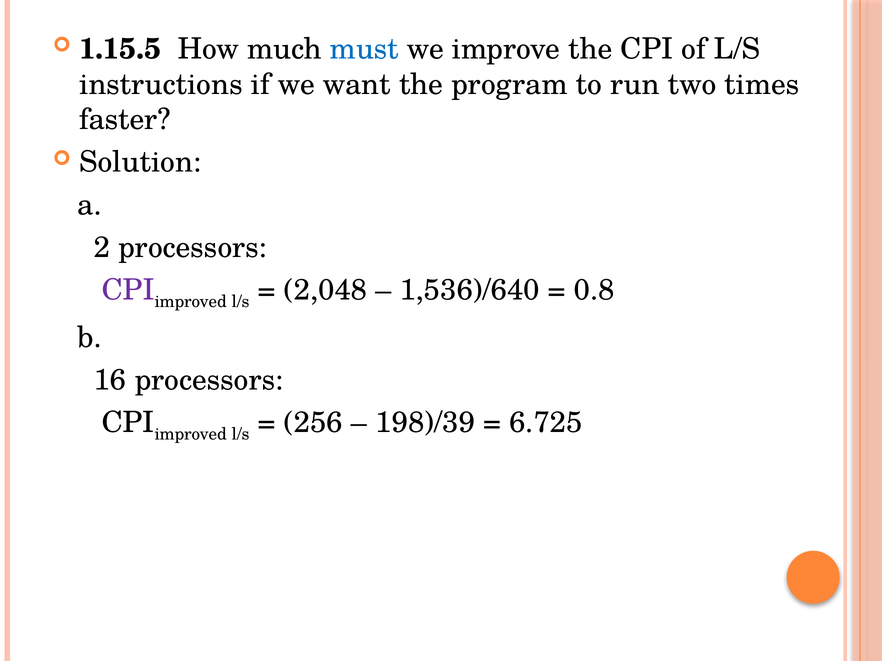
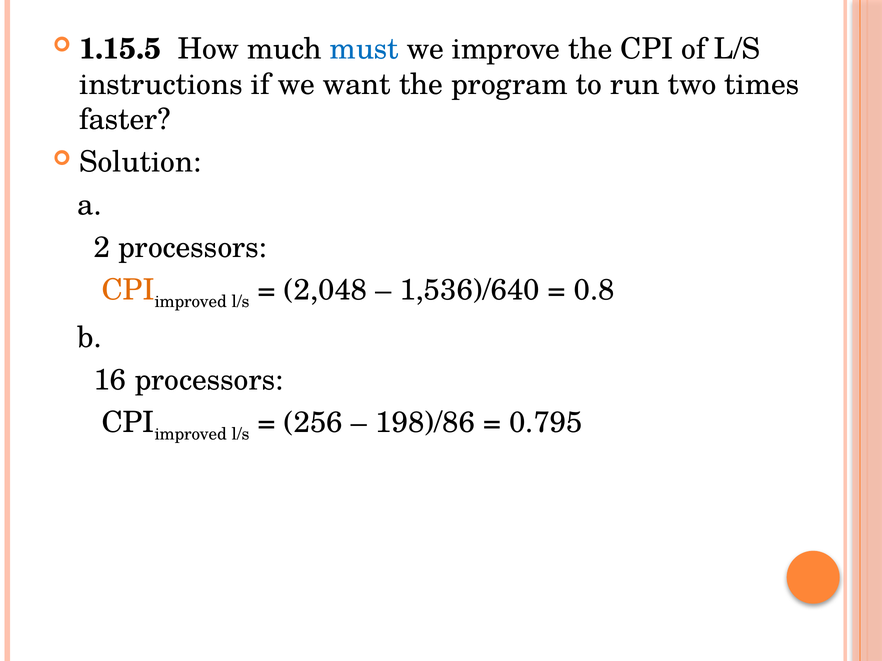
CPI colour: purple -> orange (128, 290)
198)/39: 198)/39 -> 198)/86 (425, 423)
6.725: 6.725 -> 0.795 (546, 423)
